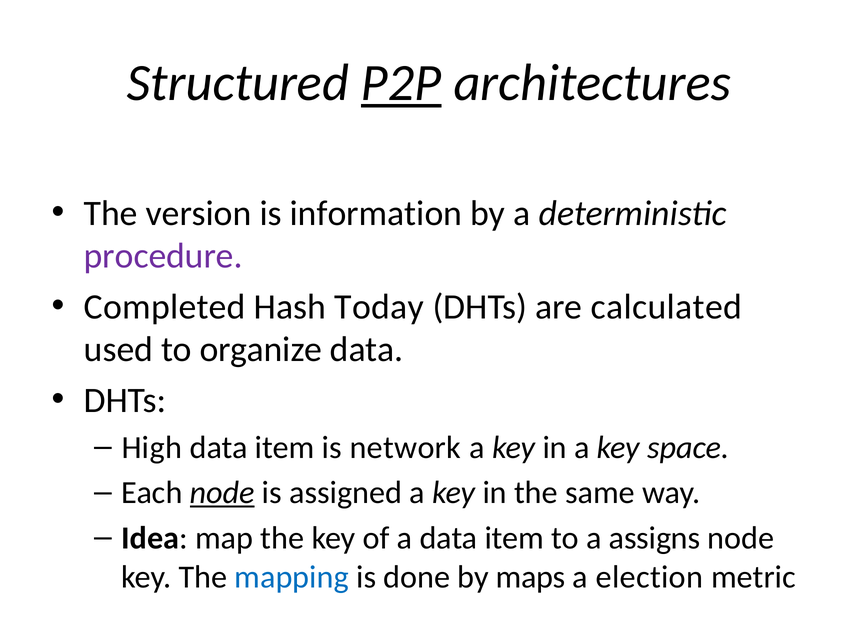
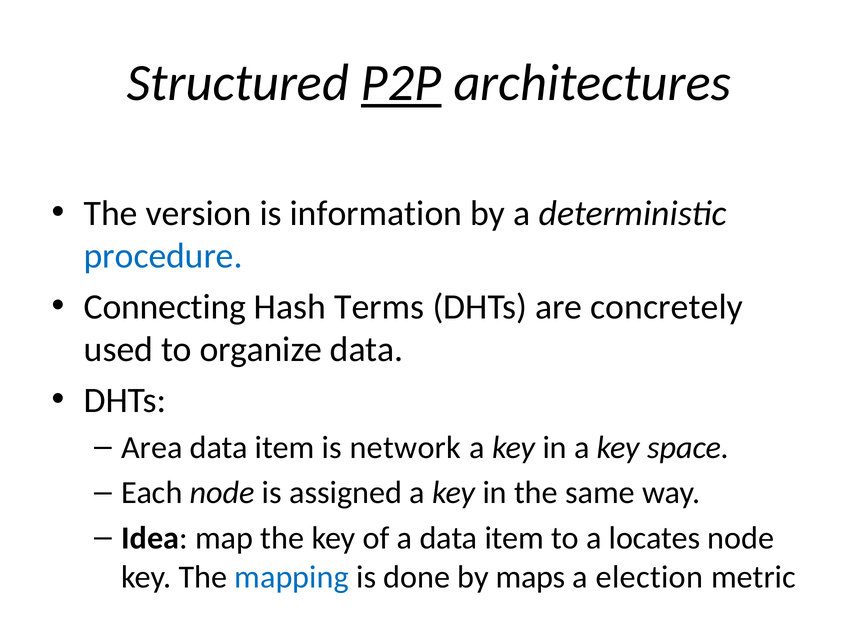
procedure colour: purple -> blue (163, 256)
Completed: Completed -> Connecting (165, 307)
Today: Today -> Terms (379, 307)
calculated: calculated -> concretely (667, 307)
High: High -> Area (152, 448)
node underline: present -> none (222, 493)
assigns: assigns -> locates (655, 538)
